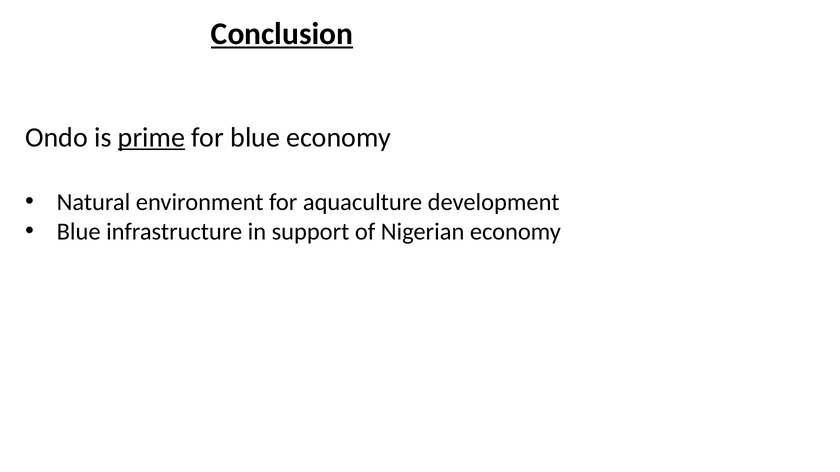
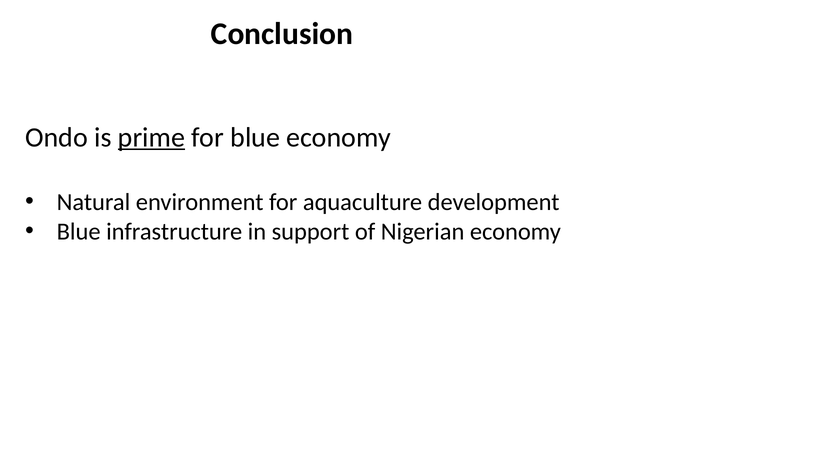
Conclusion underline: present -> none (282, 34)
